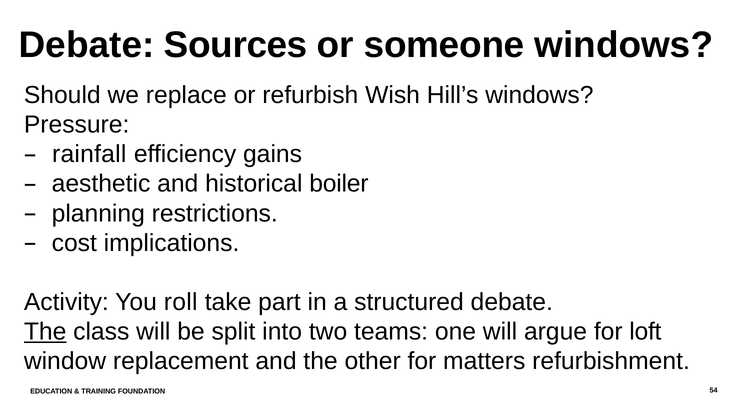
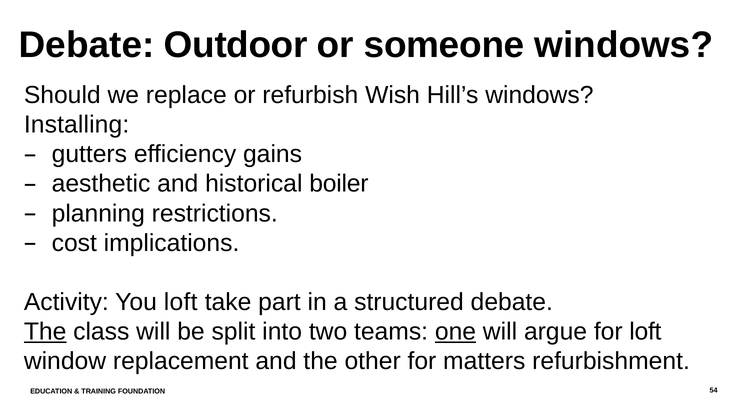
Sources: Sources -> Outdoor (236, 45)
Pressure: Pressure -> Installing (77, 125)
rainfall: rainfall -> gutters (89, 154)
You roll: roll -> loft (181, 302)
one underline: none -> present (455, 332)
